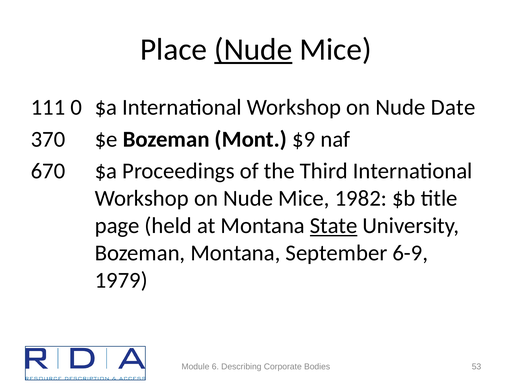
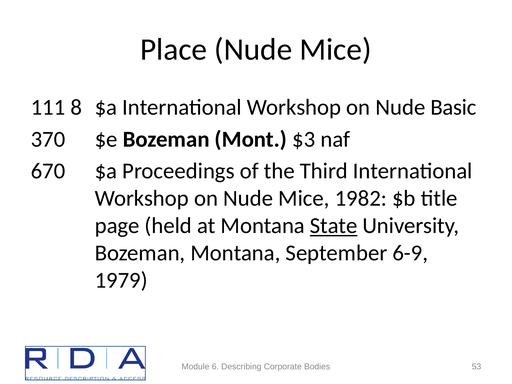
Nude underline: present -> none (253, 50)
0: 0 -> 8 (76, 107)
Date: Date -> Basic (453, 107)
$9: $9 -> $3 (304, 139)
